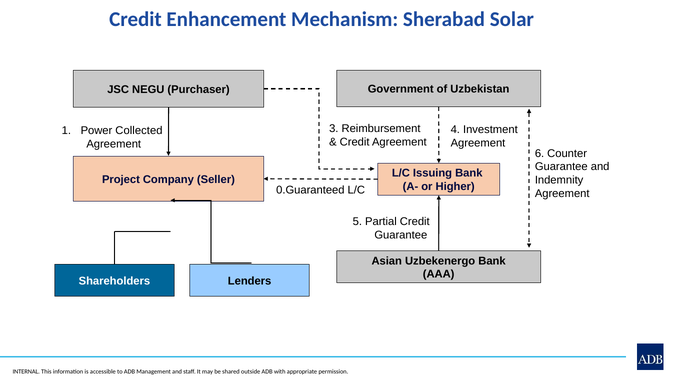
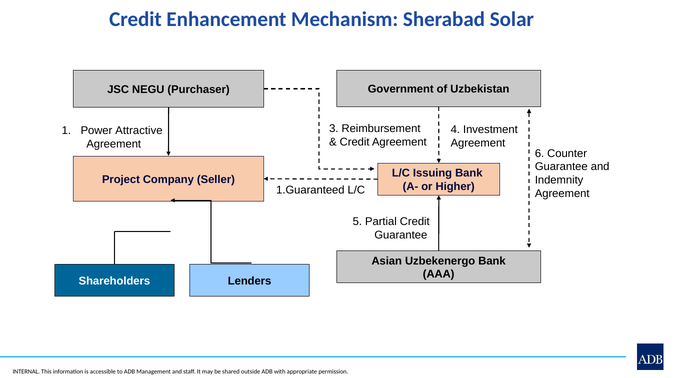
Collected: Collected -> Attractive (139, 131)
0.Guaranteed: 0.Guaranteed -> 1.Guaranteed (310, 190)
